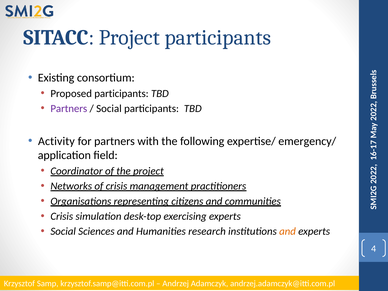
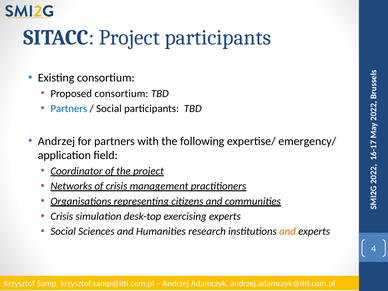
Proposed participants: participants -> consortium (121, 93)
Partners colour: purple -> blue (69, 109)
Activity: Activity -> Andrzej (56, 141)
